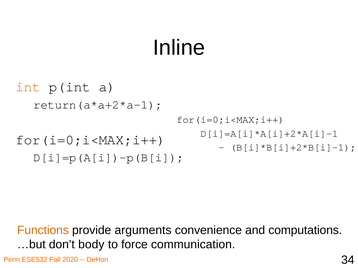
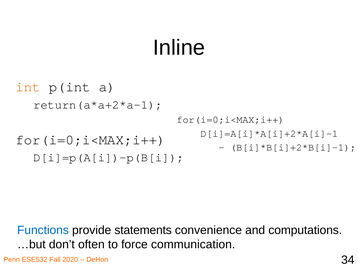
Functions colour: orange -> blue (43, 231)
arguments: arguments -> statements (143, 231)
body: body -> often (91, 245)
